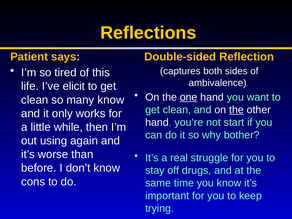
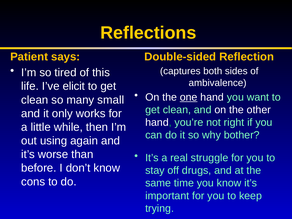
many know: know -> small (111, 100)
the underline: present -> none (236, 110)
start: start -> right (234, 122)
